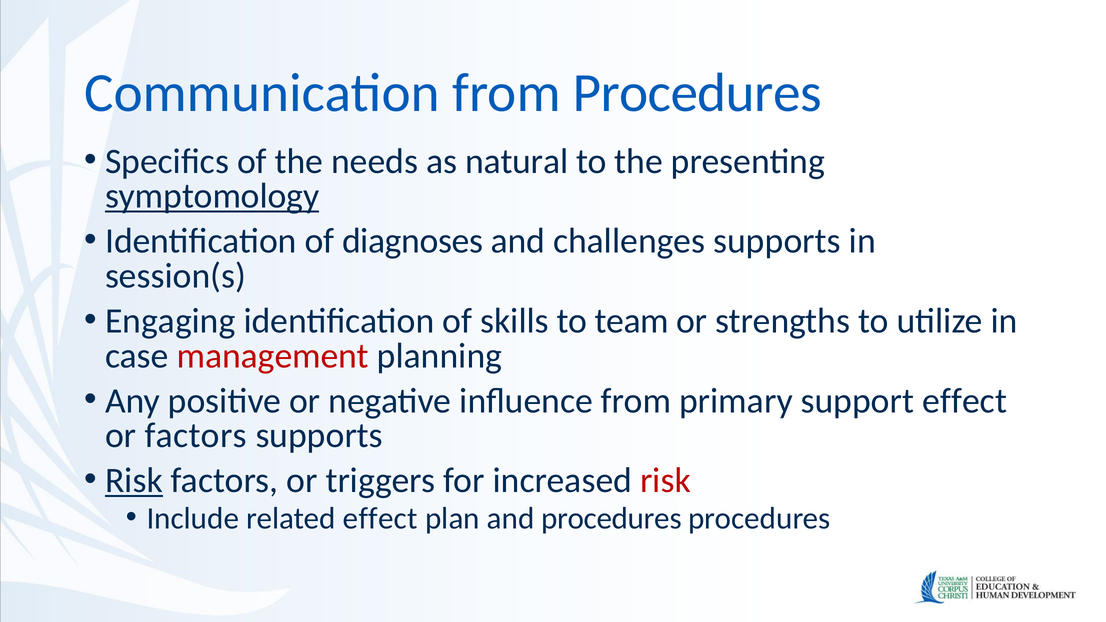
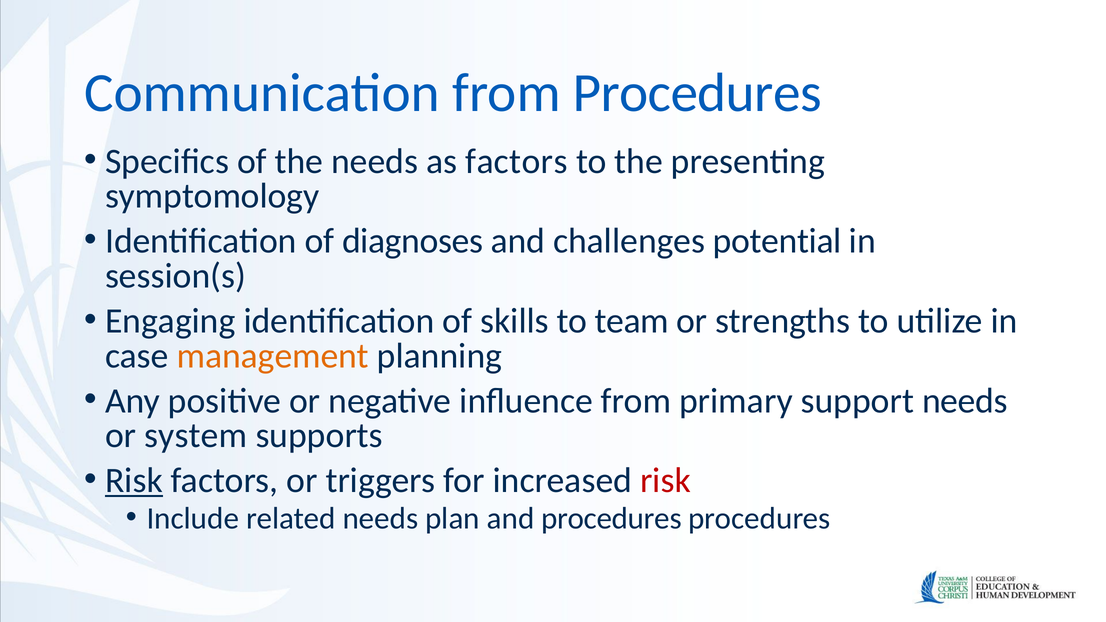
as natural: natural -> factors (516, 161)
symptomology underline: present -> none (212, 196)
challenges supports: supports -> potential (777, 241)
management colour: red -> orange (273, 356)
support effect: effect -> needs (965, 401)
or factors: factors -> system (196, 436)
related effect: effect -> needs (380, 519)
